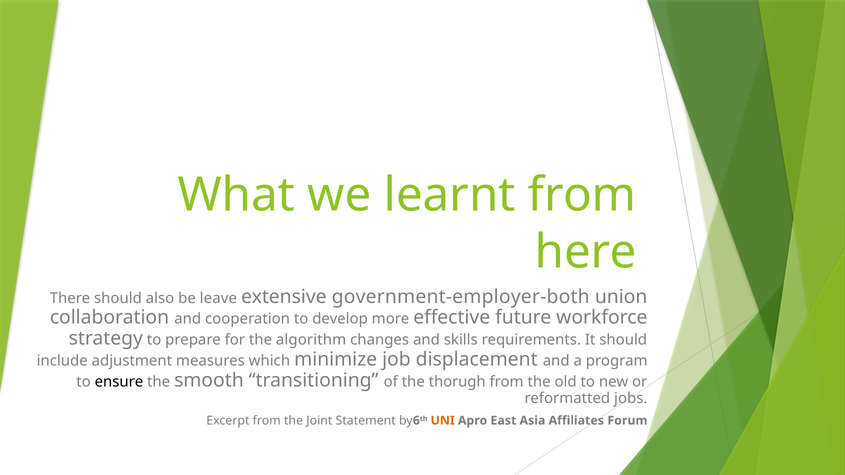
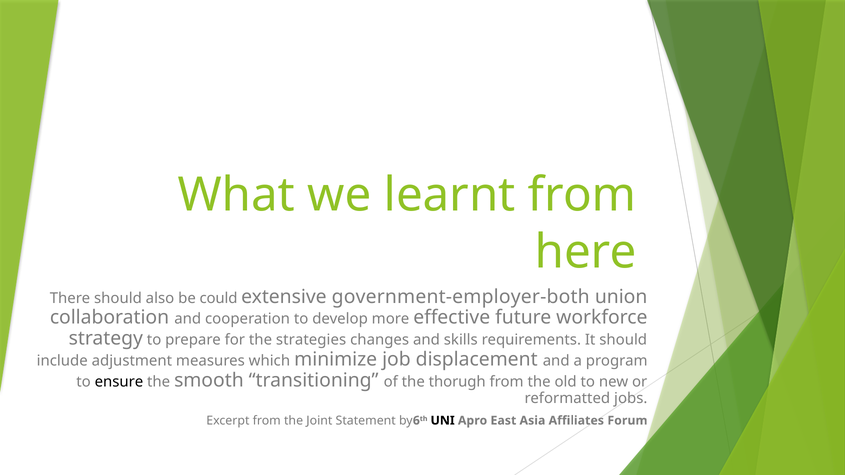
leave: leave -> could (218, 298)
algorithm: algorithm -> strategies (311, 340)
UNI colour: orange -> black (443, 421)
